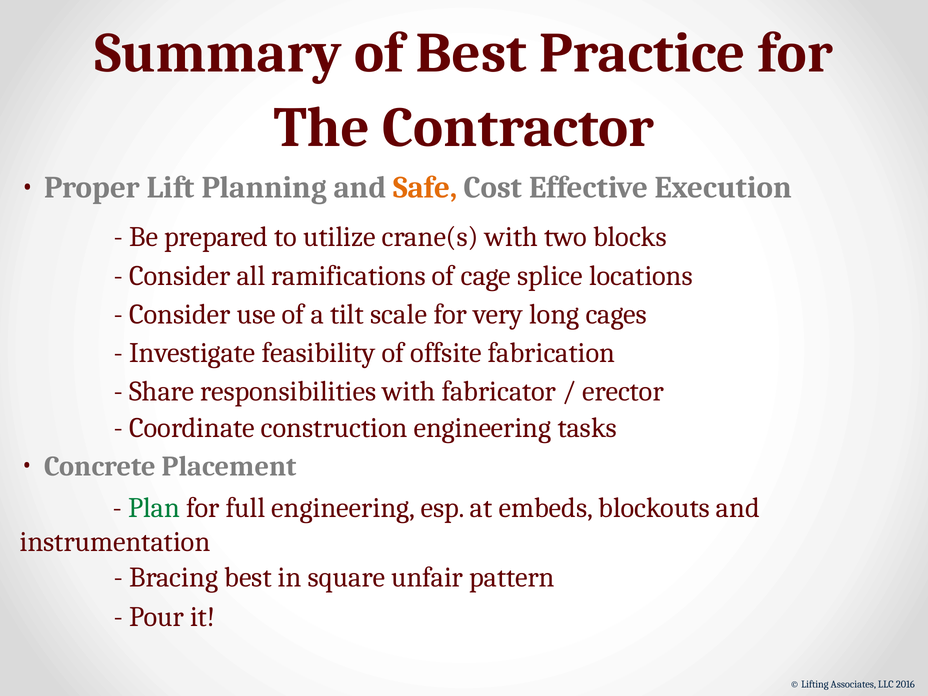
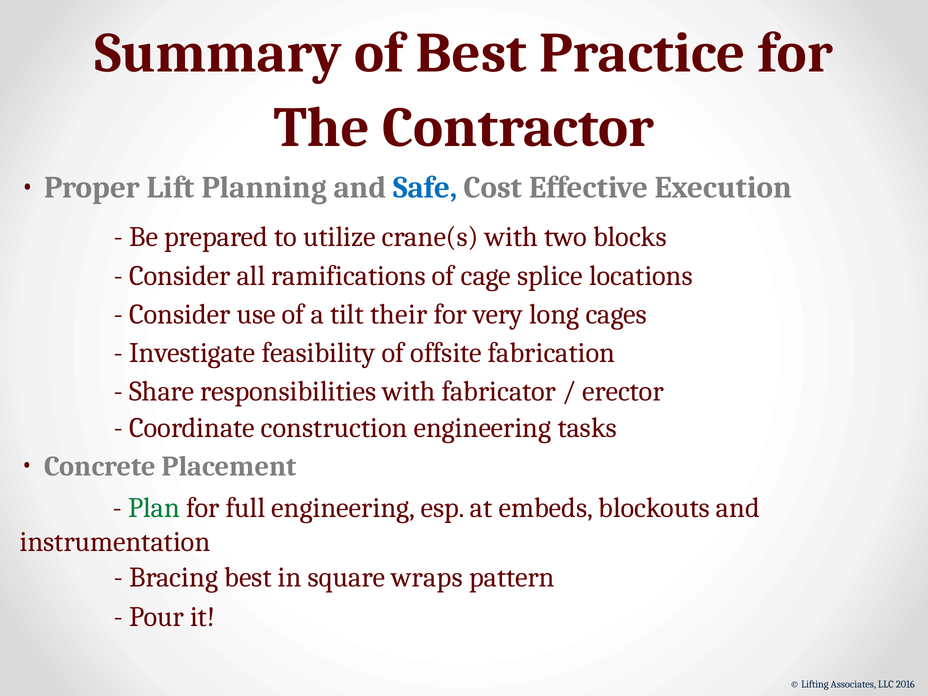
Safe colour: orange -> blue (425, 188)
scale: scale -> their (399, 314)
unfair: unfair -> wraps (427, 577)
